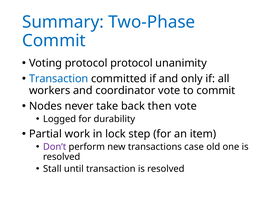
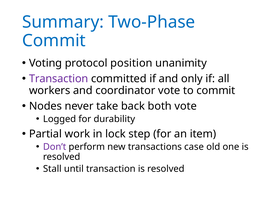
protocol protocol: protocol -> position (131, 63)
Transaction colour: blue -> purple (59, 79)
then: then -> both (160, 106)
